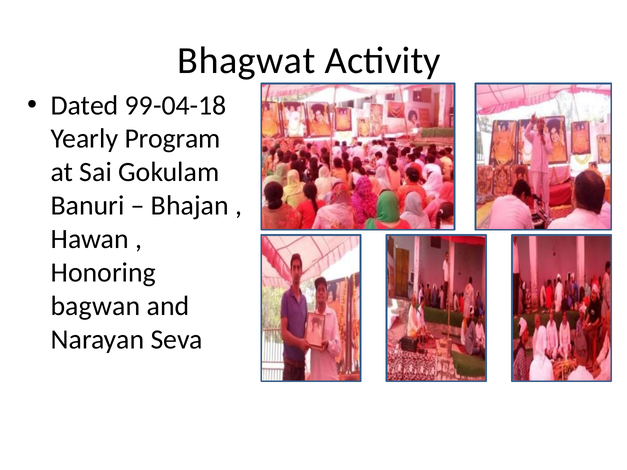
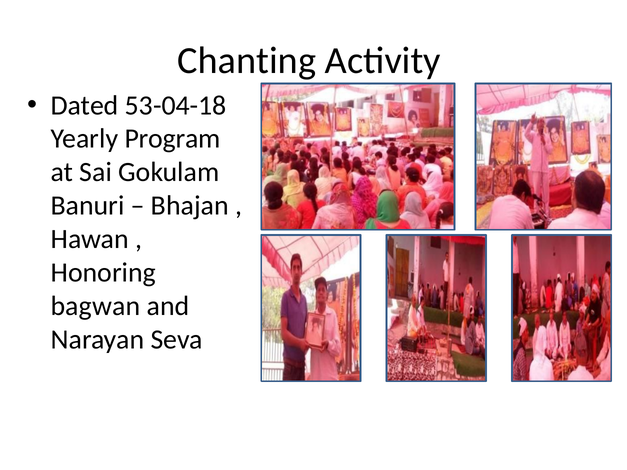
Bhagwat: Bhagwat -> Chanting (247, 61)
99-04-18: 99-04-18 -> 53-04-18 (176, 105)
